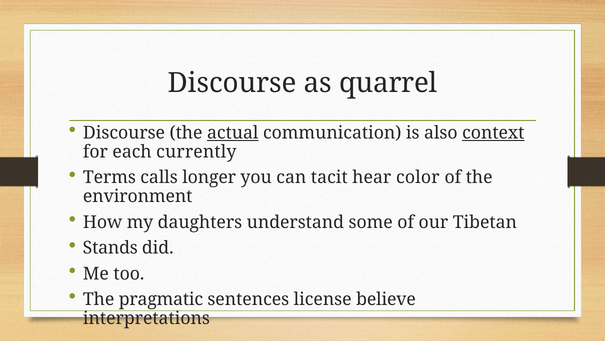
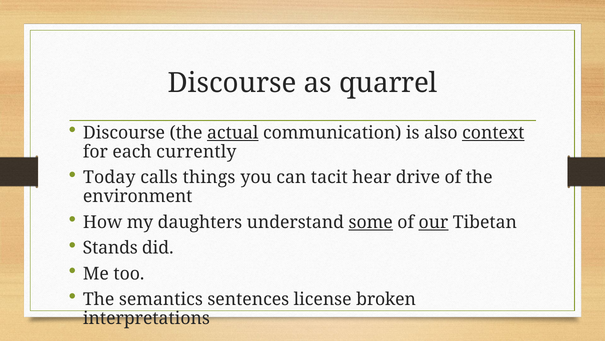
Terms: Terms -> Today (109, 177)
longer: longer -> things (209, 177)
color: color -> drive (418, 177)
some underline: none -> present (371, 222)
our underline: none -> present (433, 222)
pragmatic: pragmatic -> semantics (161, 299)
believe: believe -> broken (386, 299)
